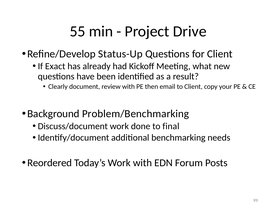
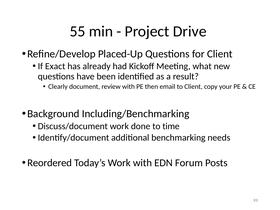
Status-Up: Status-Up -> Placed-Up (120, 54)
Problem/Benchmarking: Problem/Benchmarking -> Including/Benchmarking (136, 114)
final: final -> time (171, 126)
